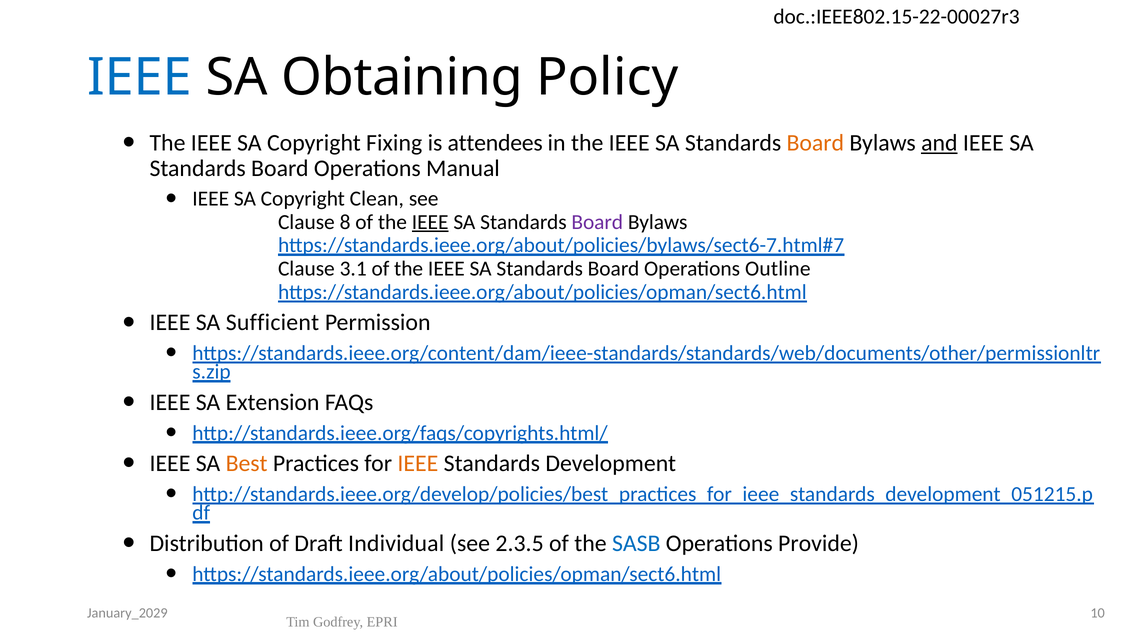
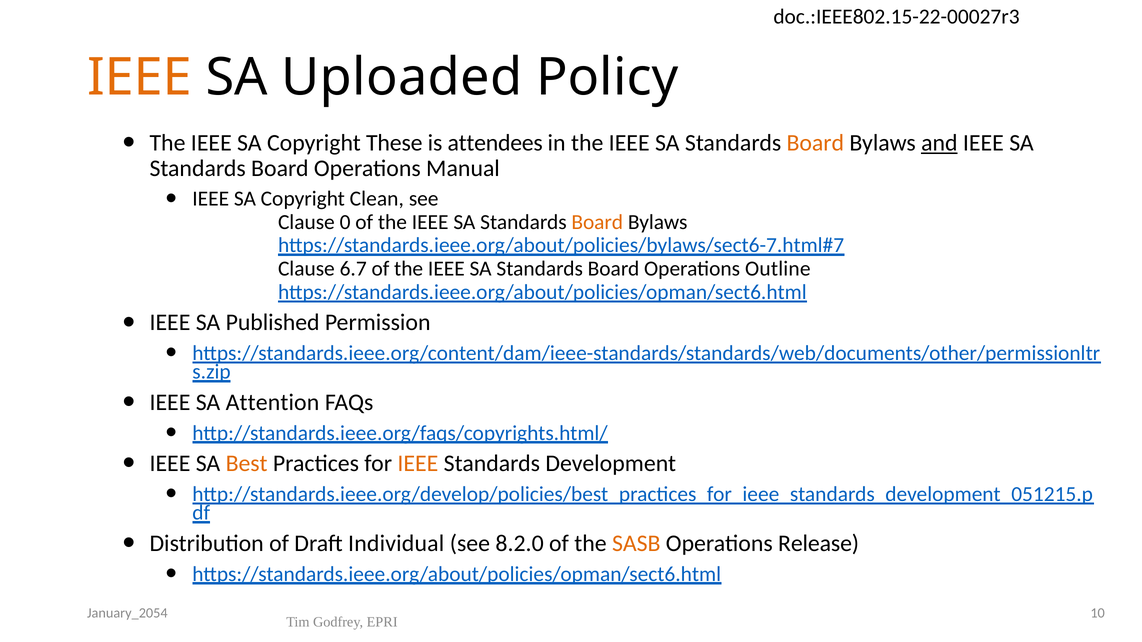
IEEE colour: blue -> orange (140, 77)
Obtaining: Obtaining -> Uploaded (402, 77)
Fixing: Fixing -> These (394, 143)
8: 8 -> 0 (345, 222)
IEEE underline: present -> none (430, 222)
Board colour: purple -> orange (597, 222)
3.1: 3.1 -> 6.7 (353, 269)
Sufficient: Sufficient -> Published (273, 323)
Extension: Extension -> Attention (273, 403)
2.3.5: 2.3.5 -> 8.2.0 (520, 544)
SASB colour: blue -> orange (636, 544)
Provide: Provide -> Release (819, 544)
January_2029: January_2029 -> January_2054 (127, 613)
